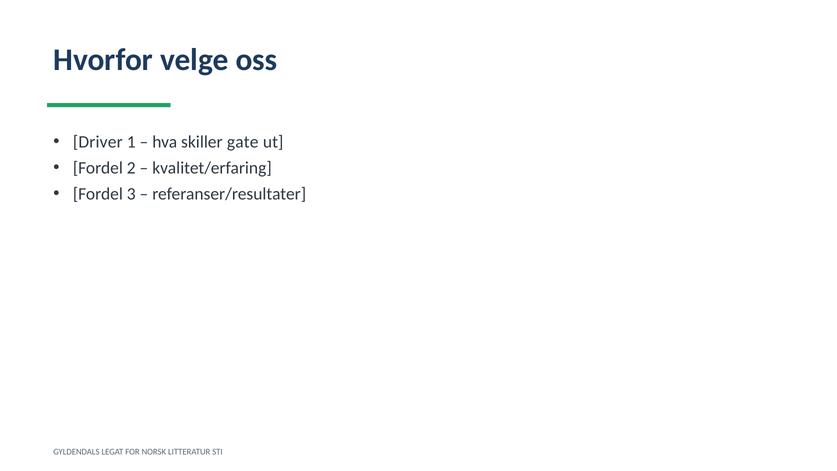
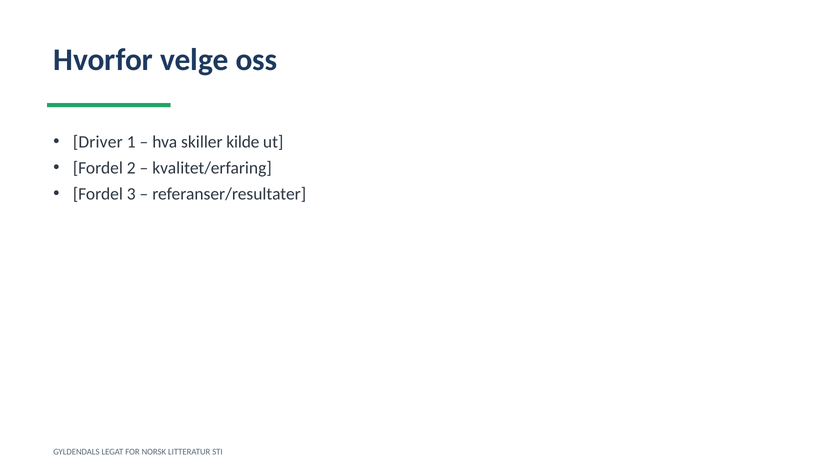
gate: gate -> kilde (243, 142)
